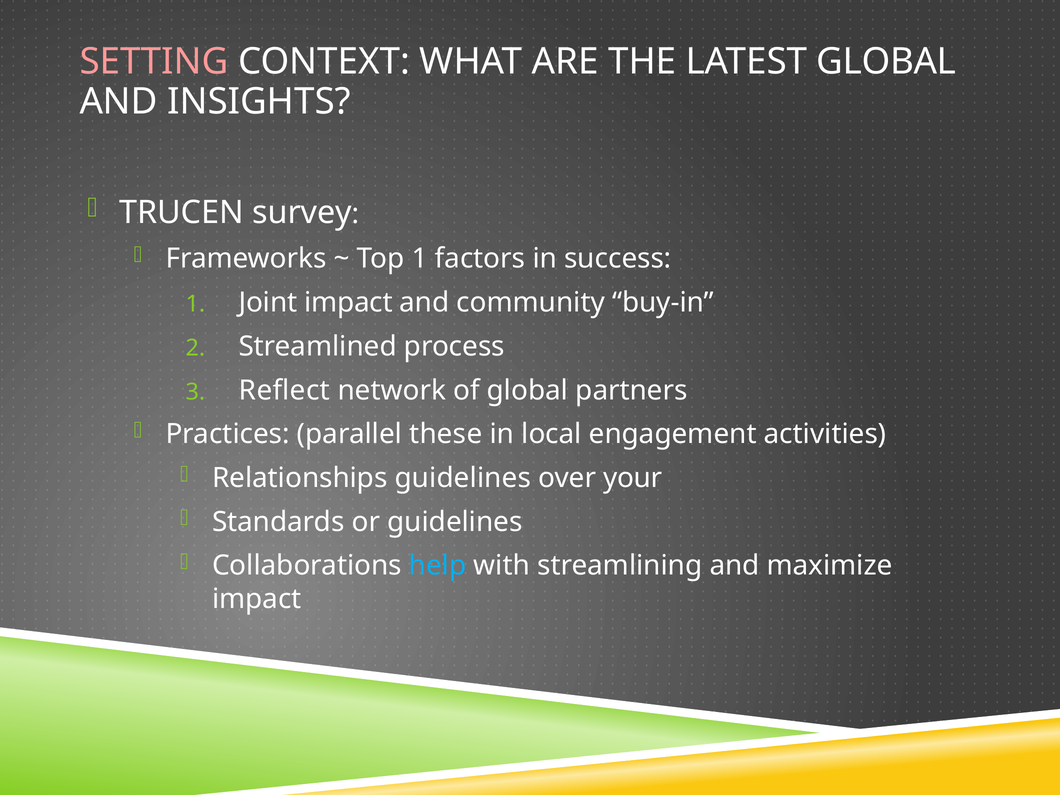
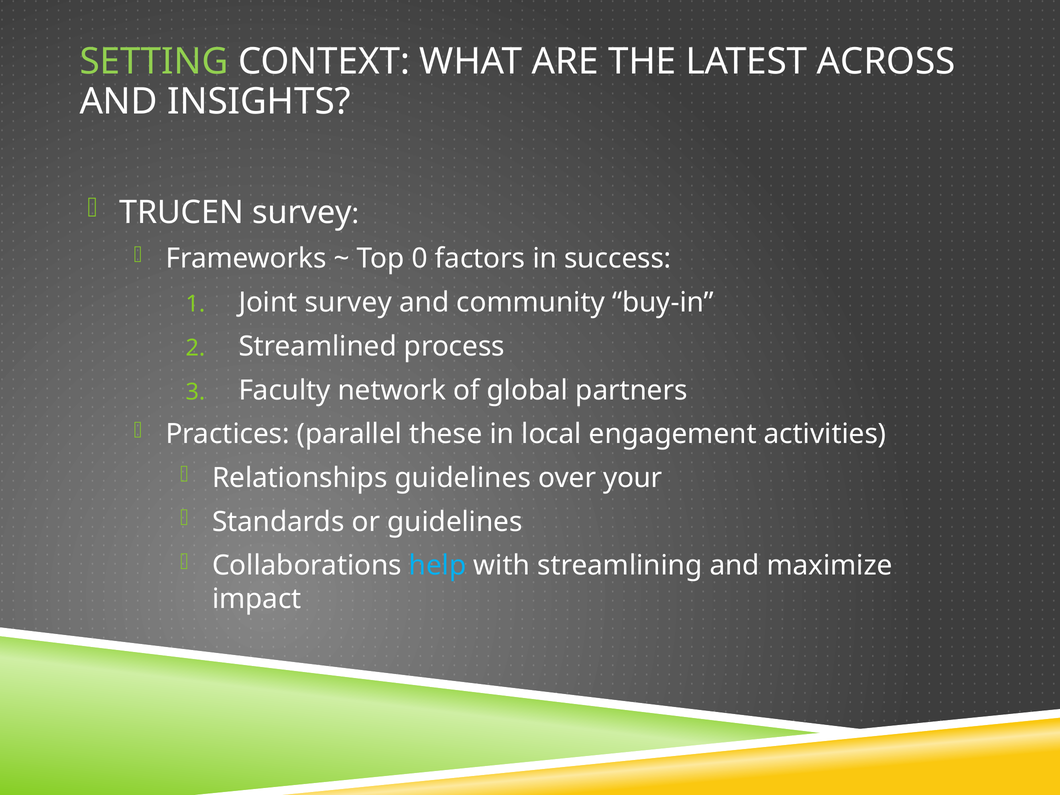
SETTING colour: pink -> light green (154, 62)
LATEST GLOBAL: GLOBAL -> ACROSS (886, 62)
Top 1: 1 -> 0 (420, 259)
Joint impact: impact -> survey (348, 303)
Reflect: Reflect -> Faculty (285, 390)
